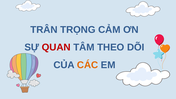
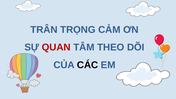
CÁC colour: orange -> black (88, 65)
